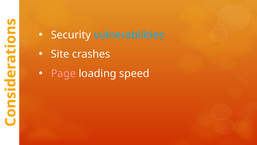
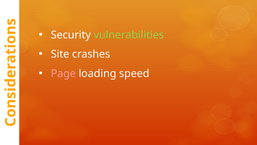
vulnerabilities colour: light blue -> light green (129, 35)
